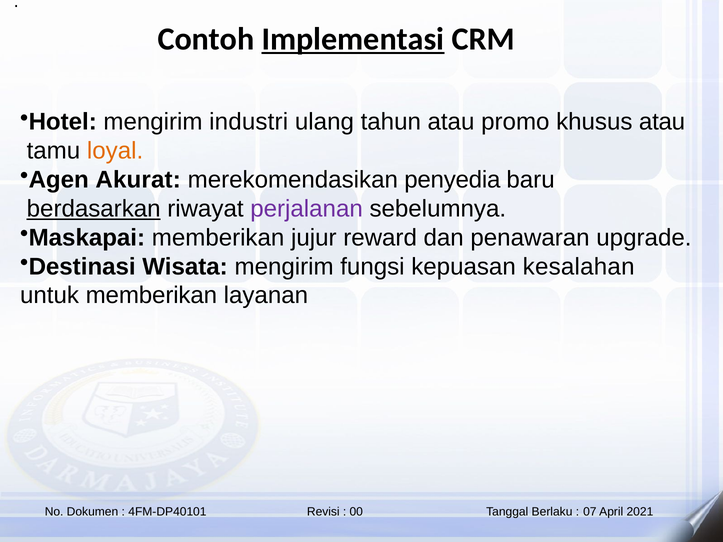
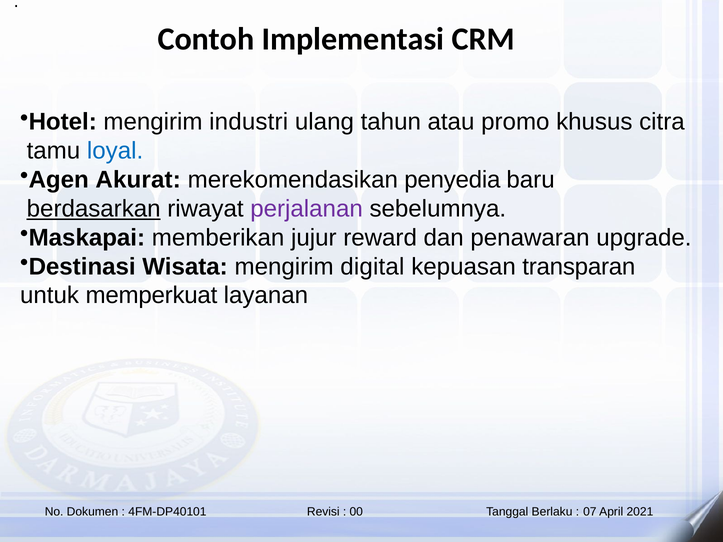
Implementasi underline: present -> none (353, 39)
khusus atau: atau -> citra (662, 122)
loyal colour: orange -> blue (115, 151)
fungsi: fungsi -> digital (372, 267)
kesalahan: kesalahan -> transparan (579, 267)
untuk memberikan: memberikan -> memperkuat (151, 296)
